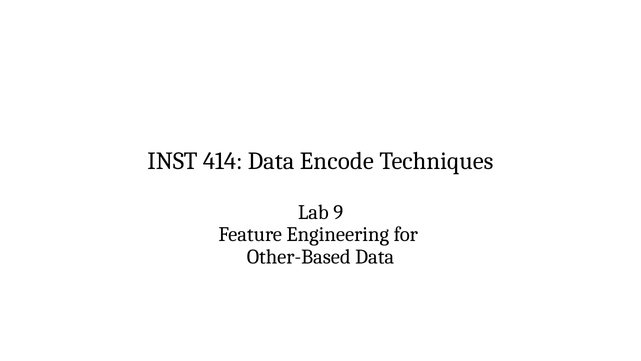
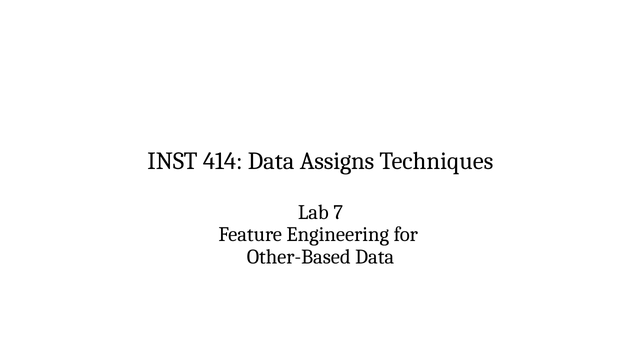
Encode: Encode -> Assigns (337, 161)
9: 9 -> 7 (338, 212)
